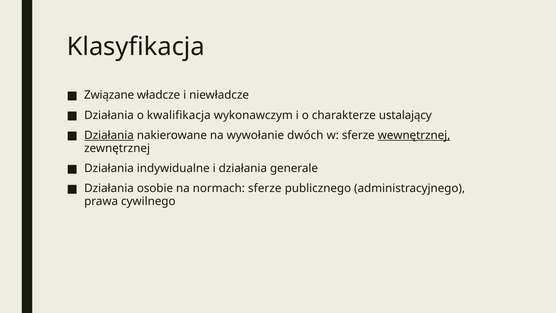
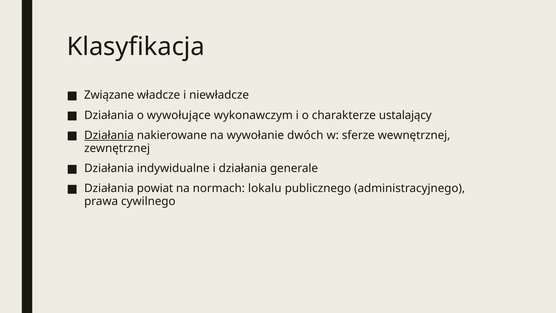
kwalifikacja: kwalifikacja -> wywołujące (179, 115)
wewnętrznej underline: present -> none (414, 135)
osobie: osobie -> powiat (155, 188)
normach sferze: sferze -> lokalu (265, 188)
